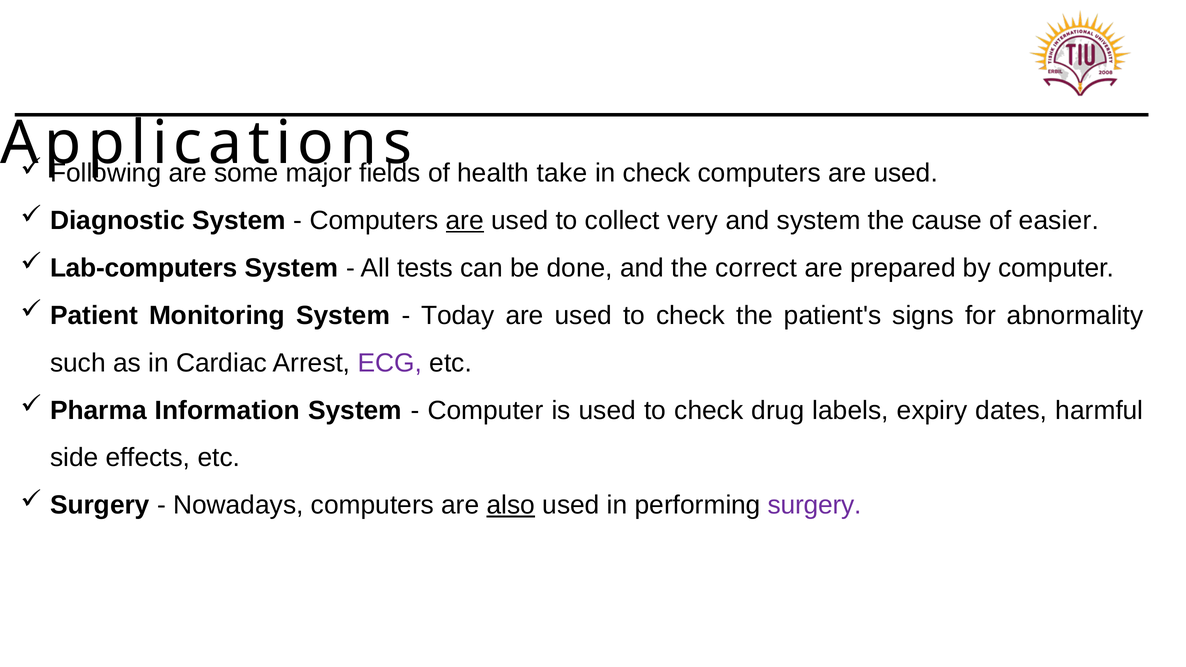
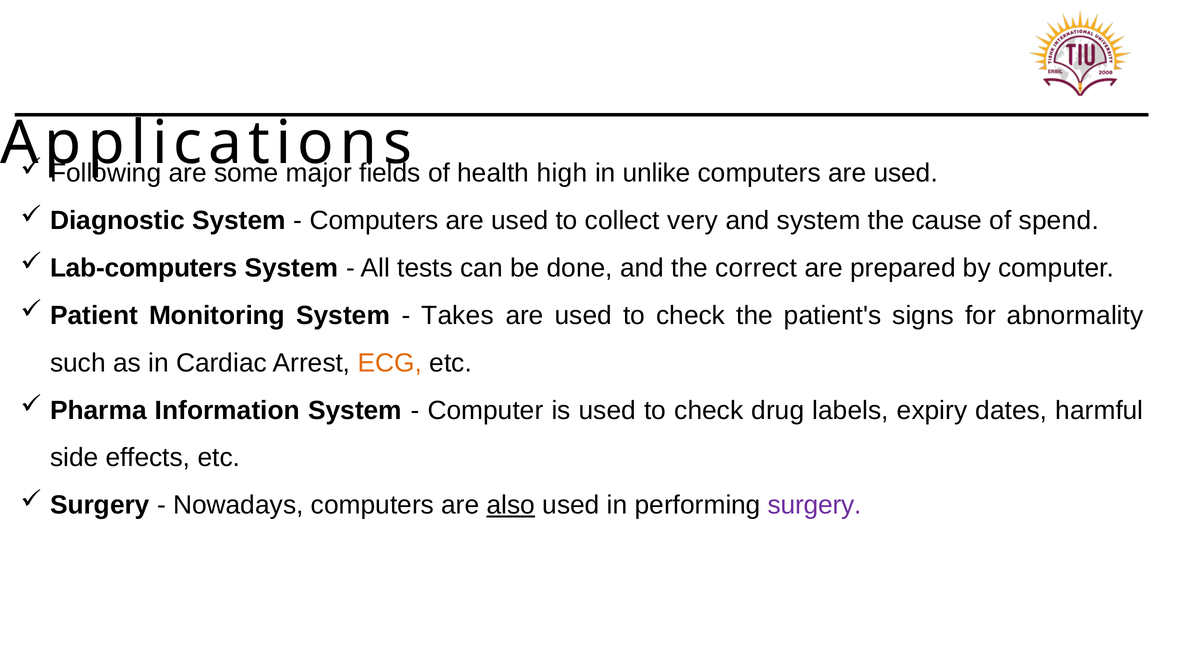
take: take -> high (562, 173)
in check: check -> unlike (657, 173)
are underline: present -> none (465, 221)
easier: easier -> spend (1059, 221)
Today: Today -> Takes (458, 316)
ECG colour: purple -> orange (390, 363)
